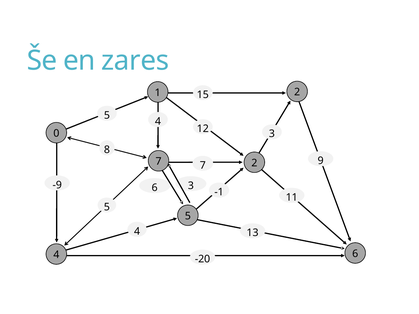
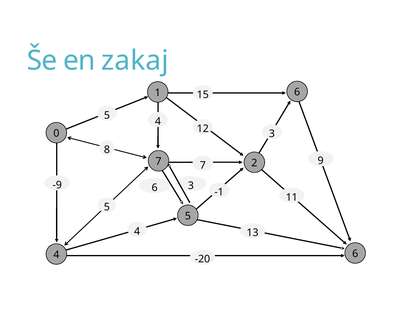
zares: zares -> zakaj (135, 61)
1 2: 2 -> 6 (297, 92)
